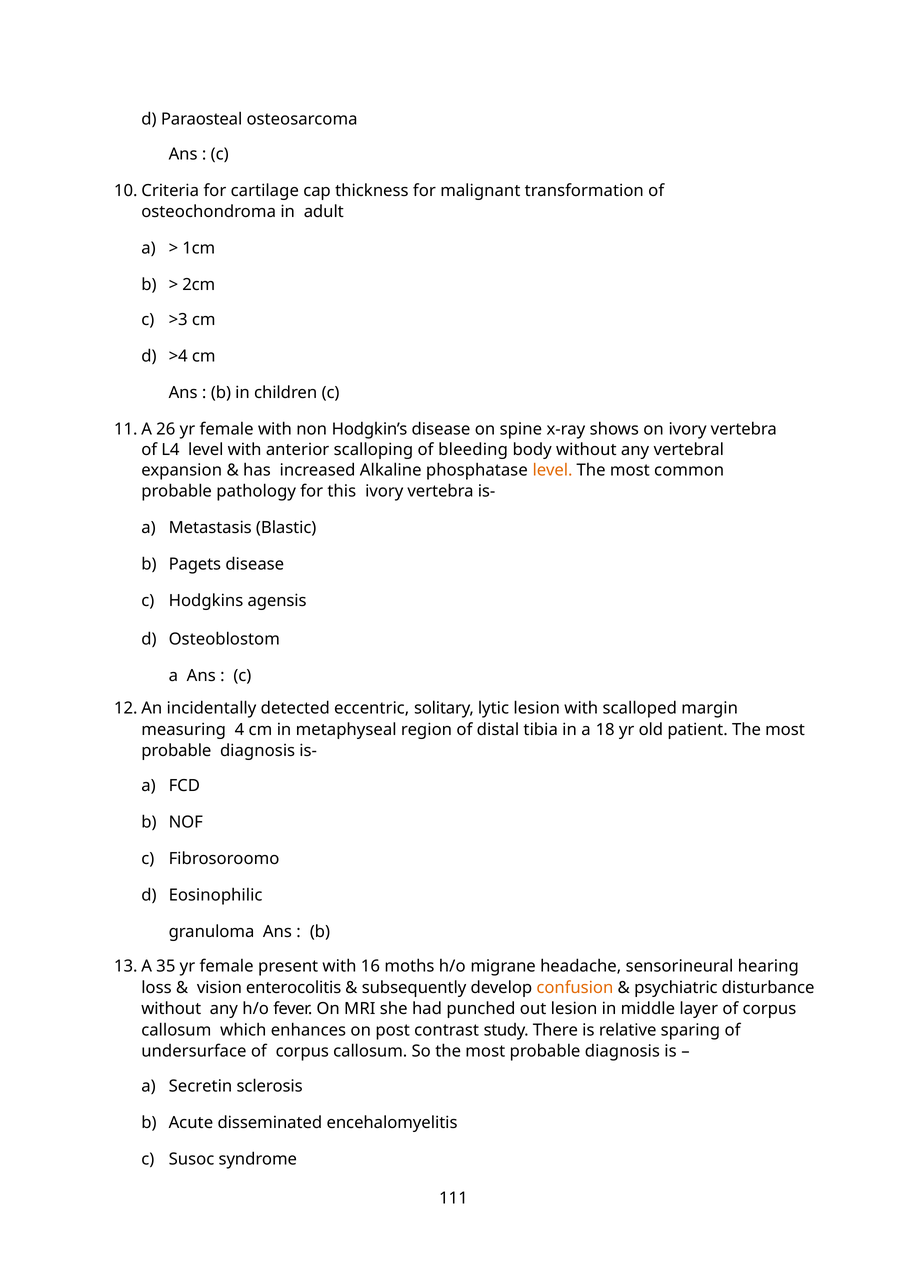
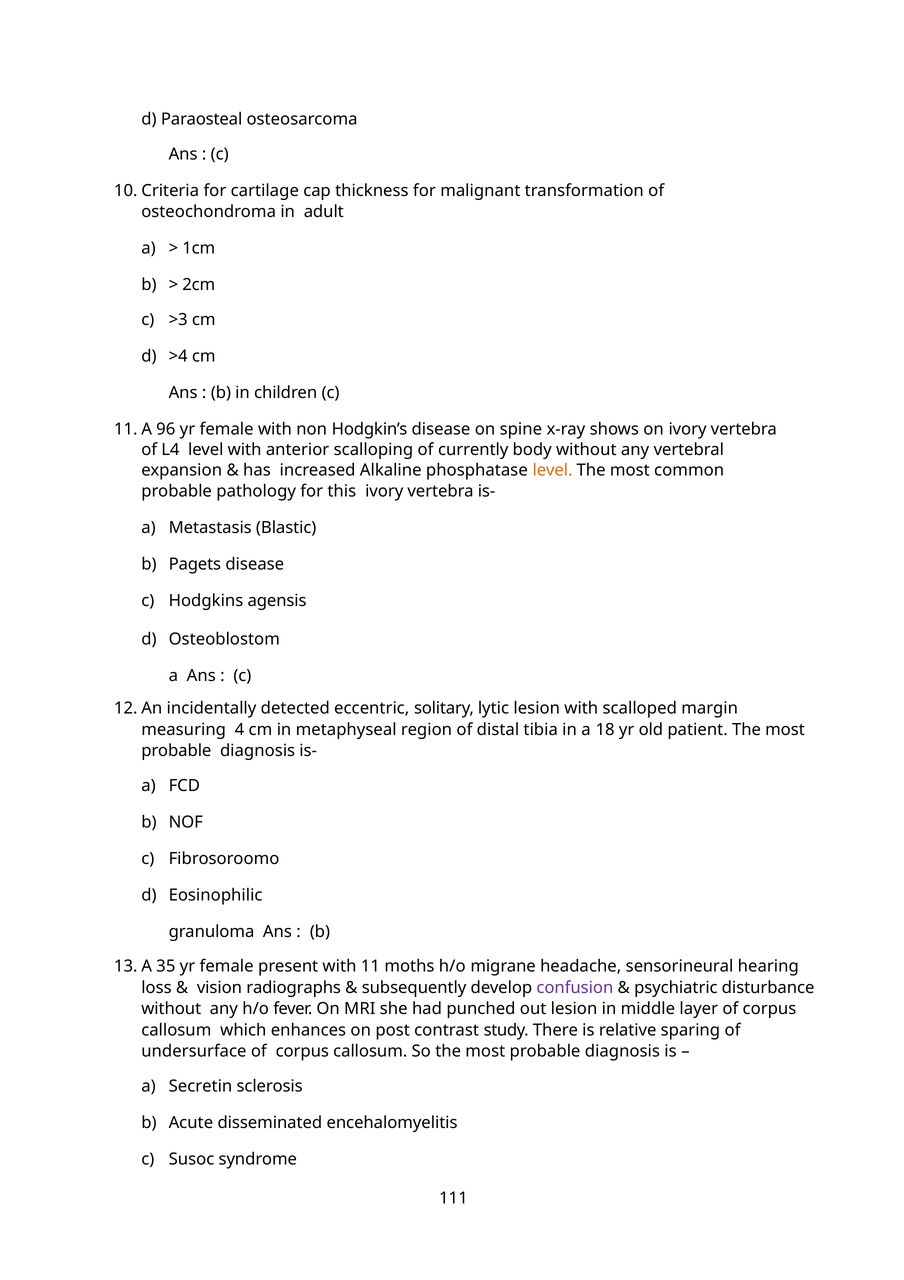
26: 26 -> 96 (166, 429)
bleeding: bleeding -> currently (473, 449)
16: 16 -> 11 (370, 966)
enterocolitis: enterocolitis -> radiographs (294, 987)
confusion colour: orange -> purple (575, 987)
